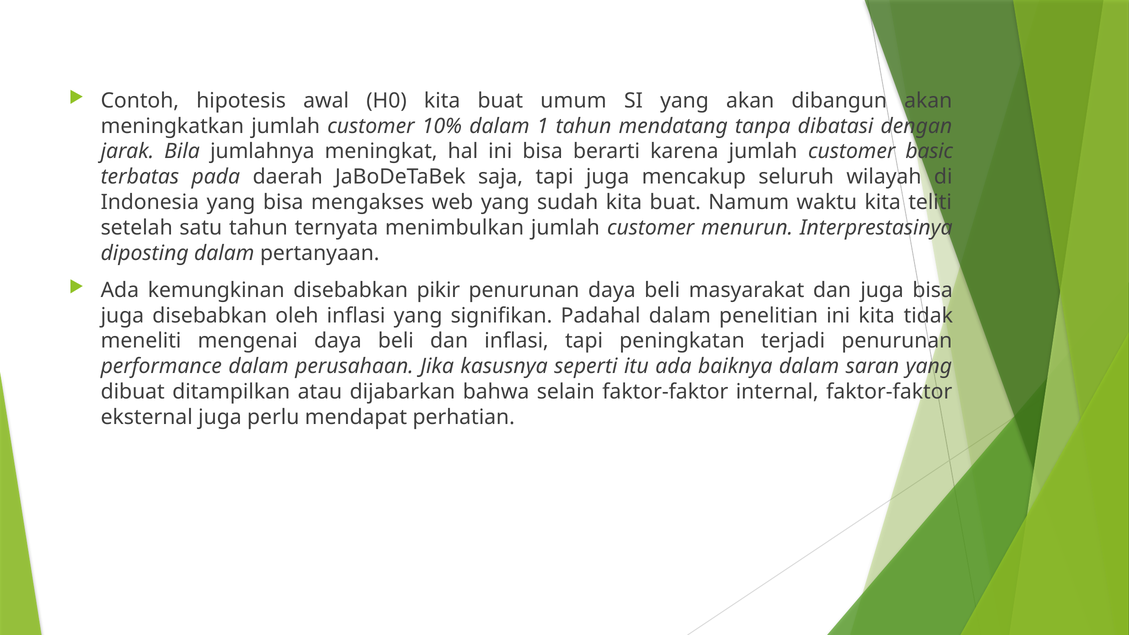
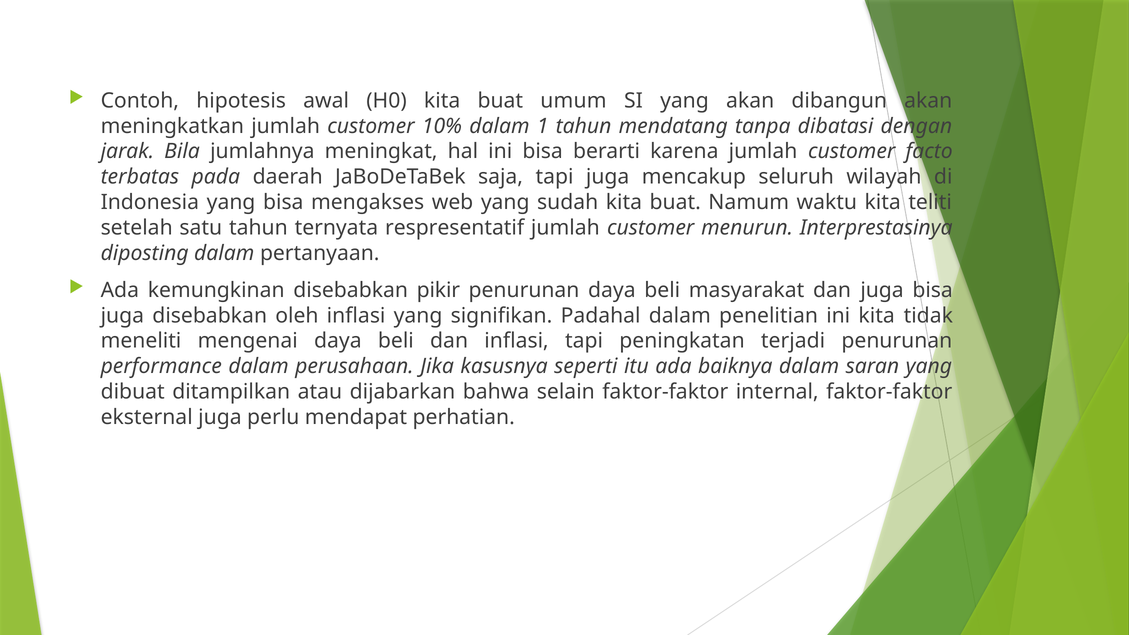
basic: basic -> facto (929, 151)
menimbulkan: menimbulkan -> respresentatif (455, 228)
